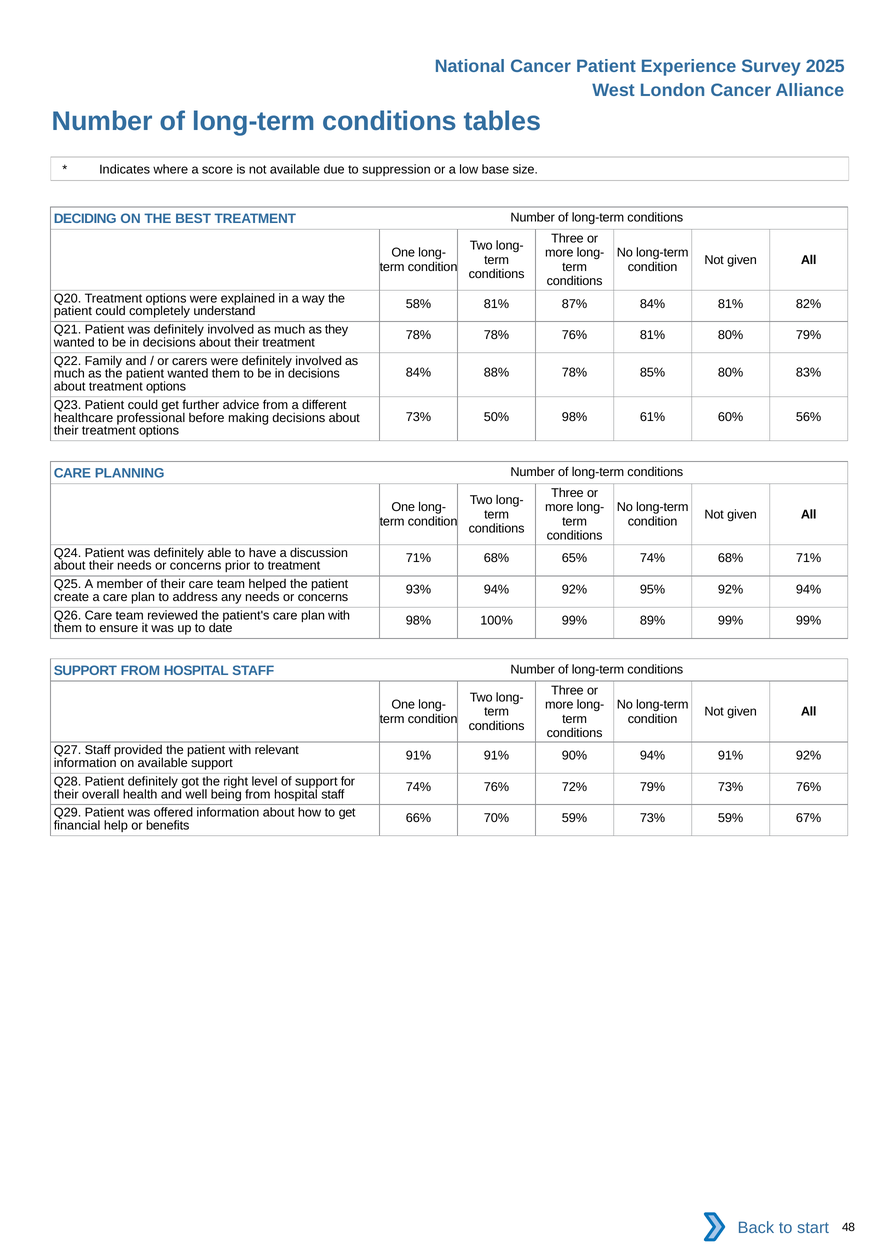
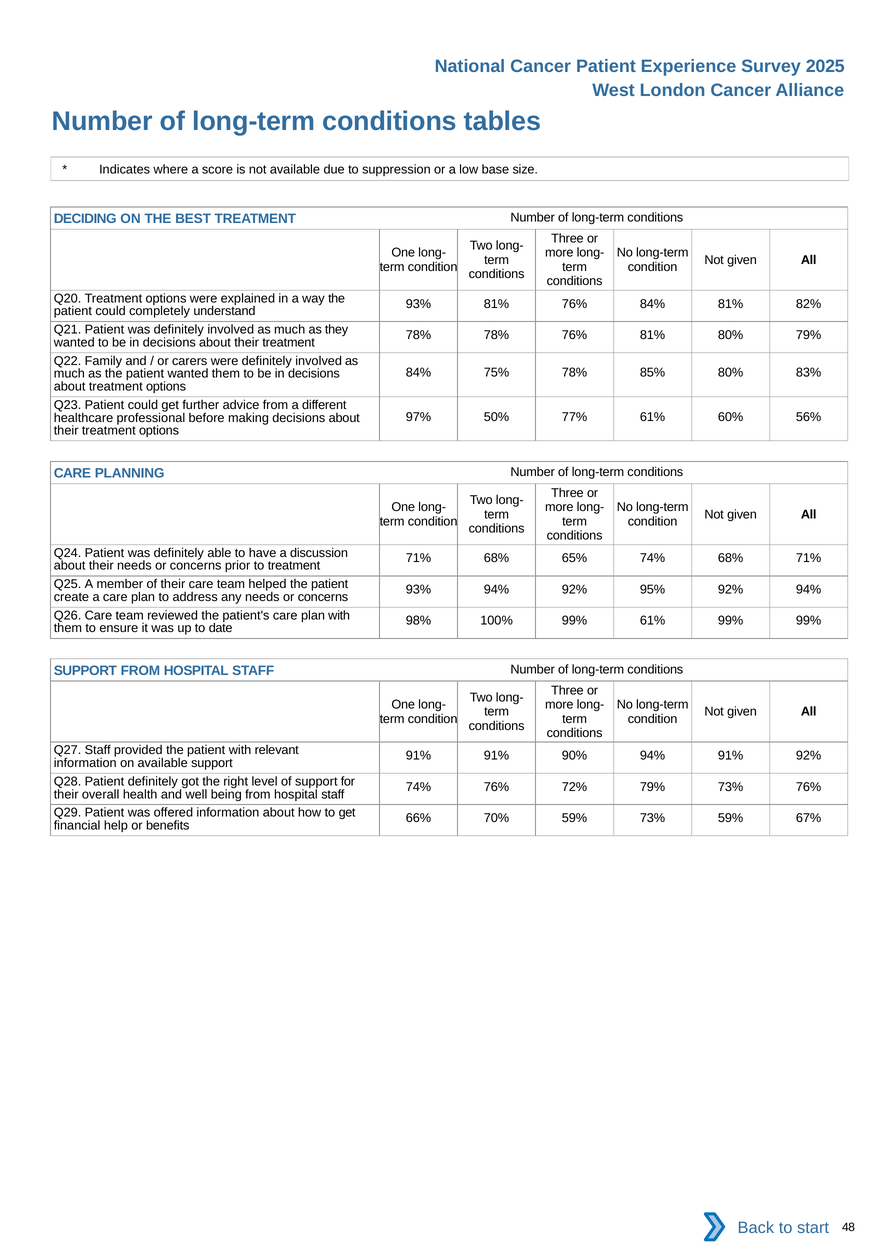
58%: 58% -> 93% (418, 304)
81% 87%: 87% -> 76% (575, 304)
88%: 88% -> 75% (497, 373)
73%: 73% -> 97% (418, 417)
50% 98%: 98% -> 77% (575, 417)
99% 89%: 89% -> 61% (653, 621)
